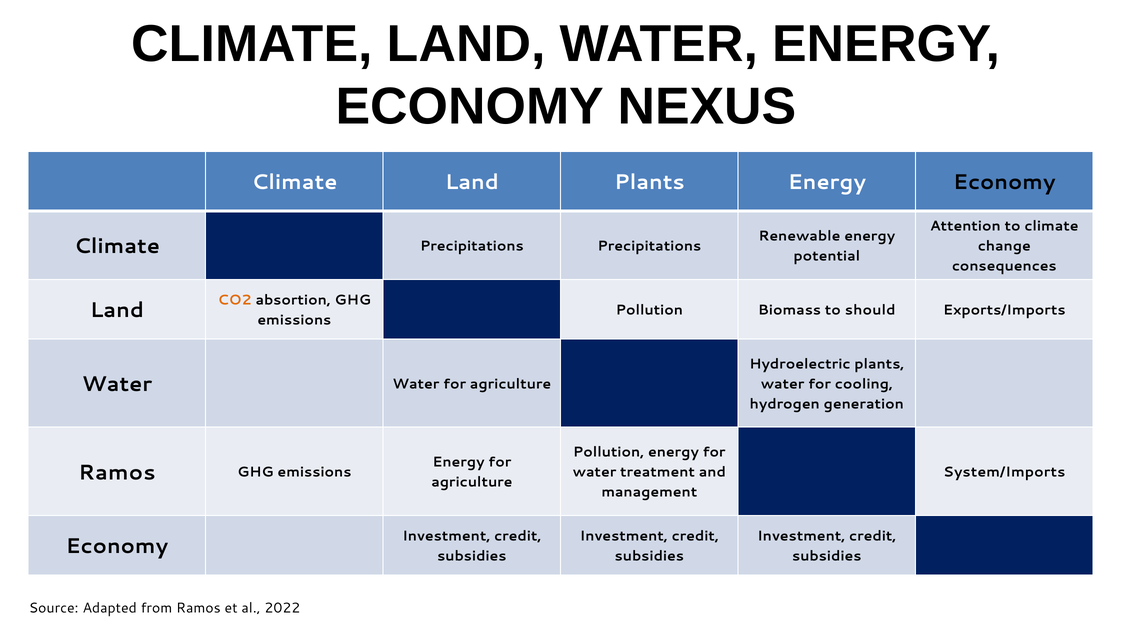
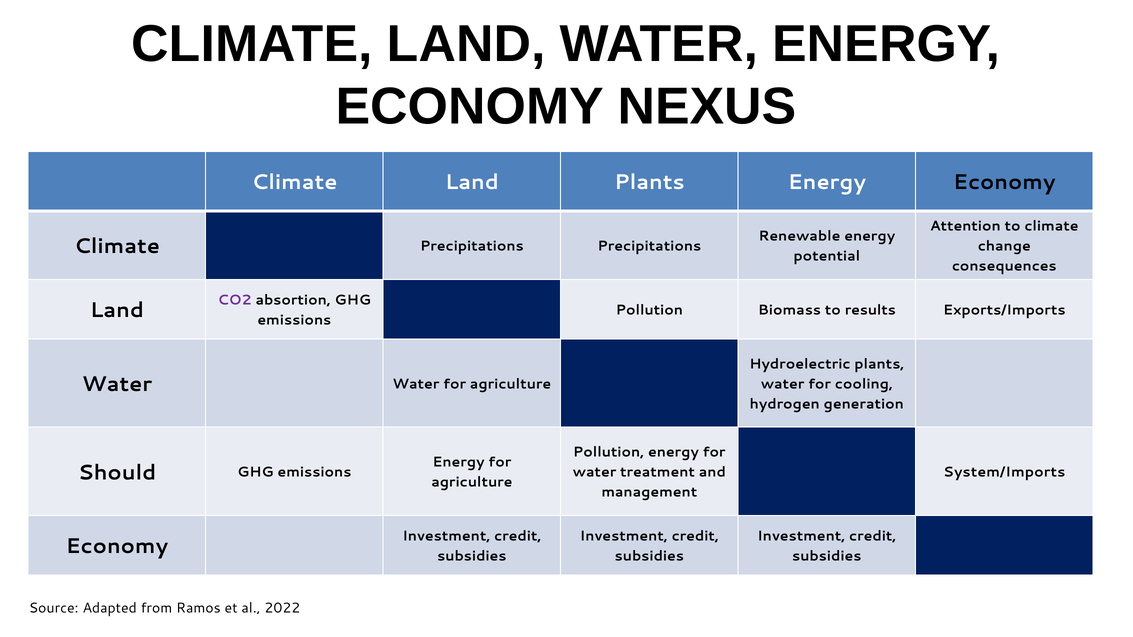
CO2 colour: orange -> purple (235, 300)
should: should -> results (870, 310)
Ramos: Ramos -> Should (117, 473)
